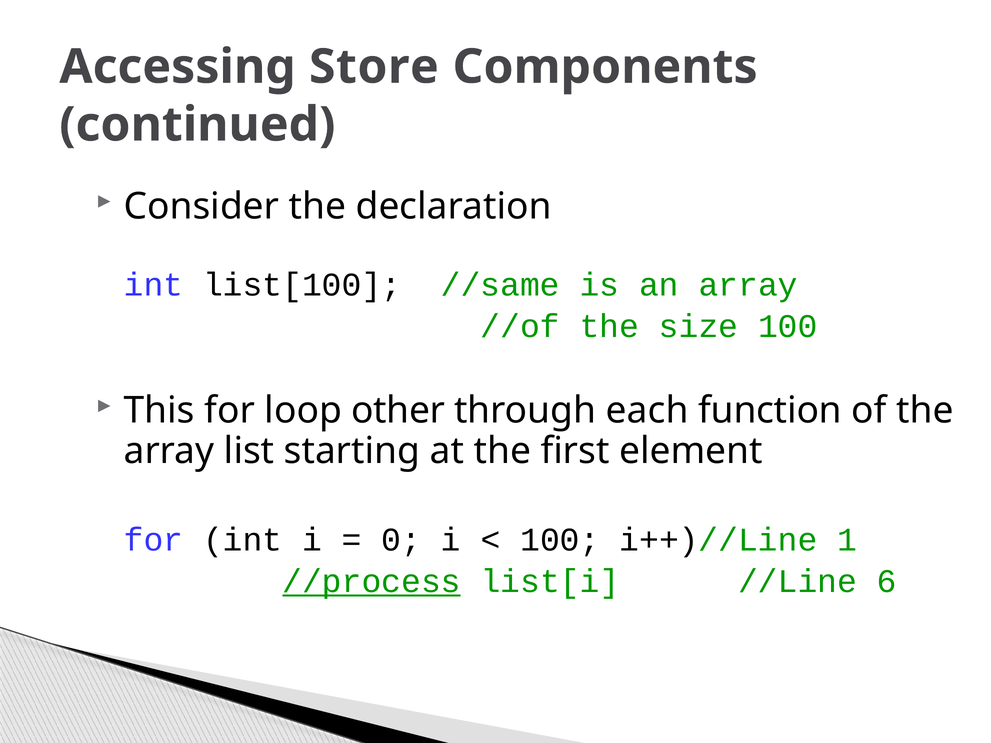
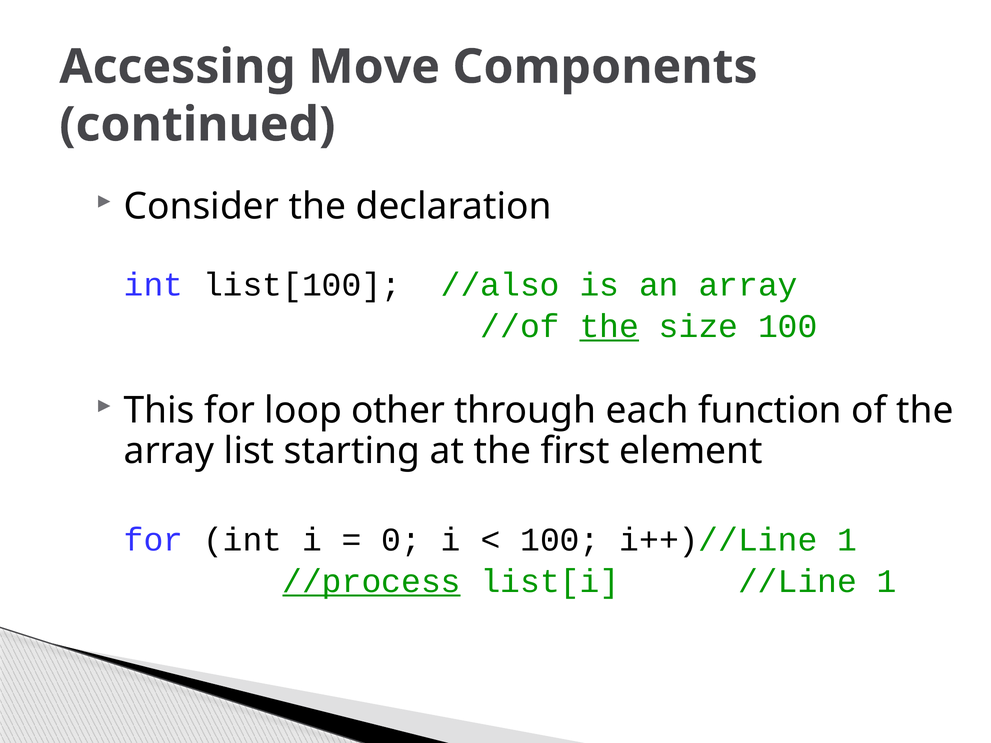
Store: Store -> Move (374, 67)
//same: //same -> //also (500, 285)
the underline: none -> present (609, 326)
//Line 6: 6 -> 1 (887, 581)
